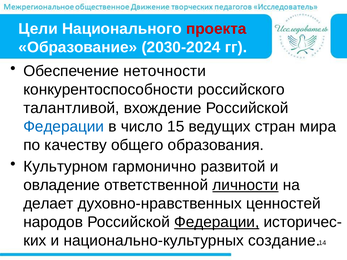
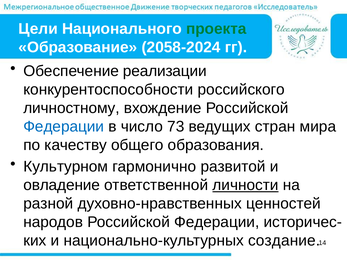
проекта colour: red -> green (216, 29)
2030-2024: 2030-2024 -> 2058-2024 (181, 47)
неточности: неточности -> реализации (165, 71)
талантливой: талантливой -> личностному (71, 108)
15: 15 -> 73 (176, 127)
делает: делает -> разной (48, 204)
Федерации underline: present -> none (217, 222)
